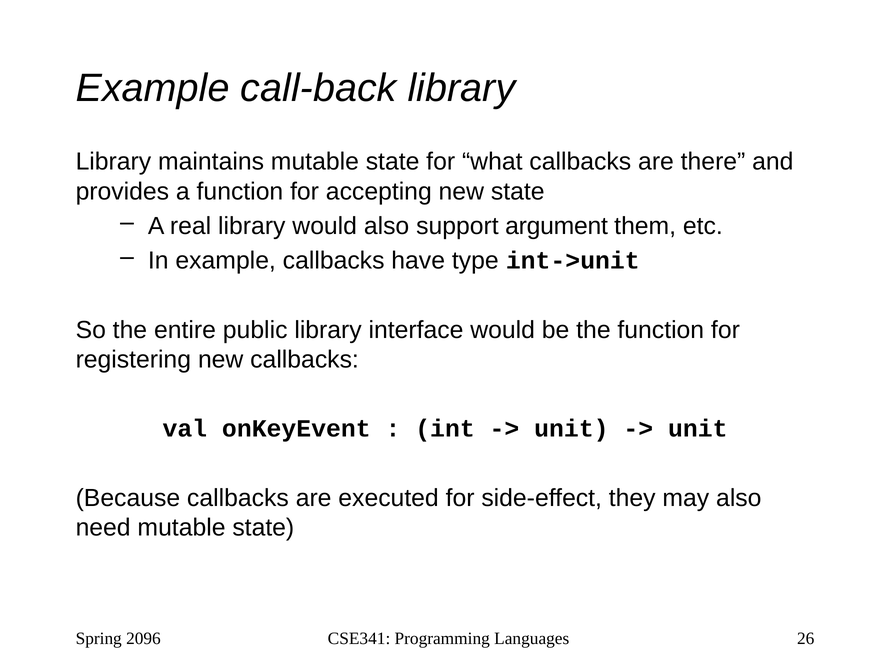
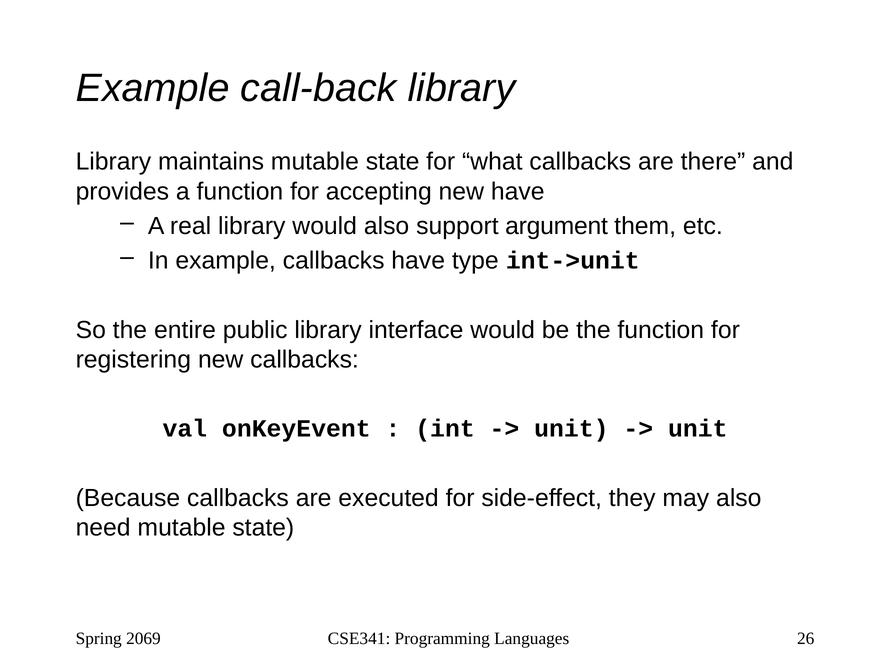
new state: state -> have (518, 192)
2096: 2096 -> 2069 (143, 639)
